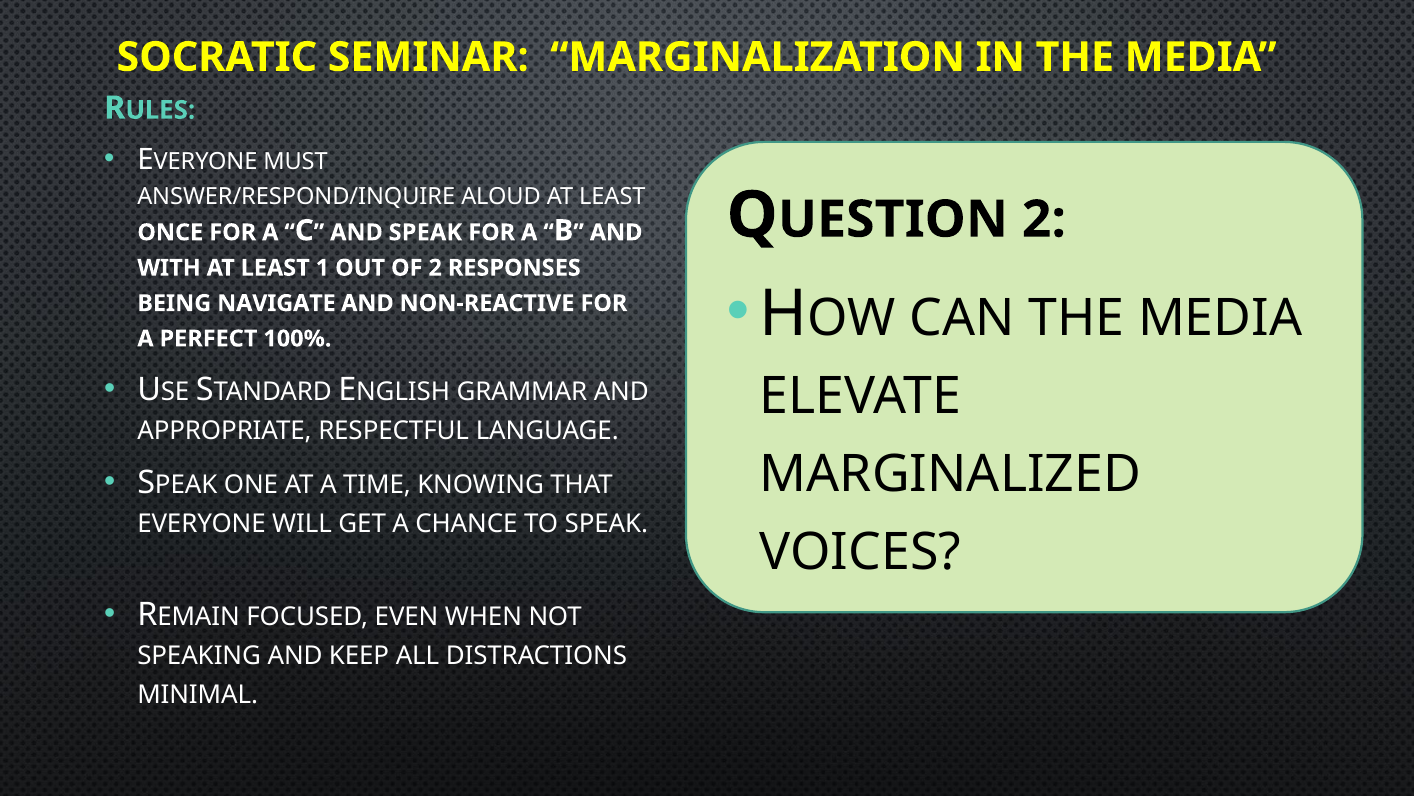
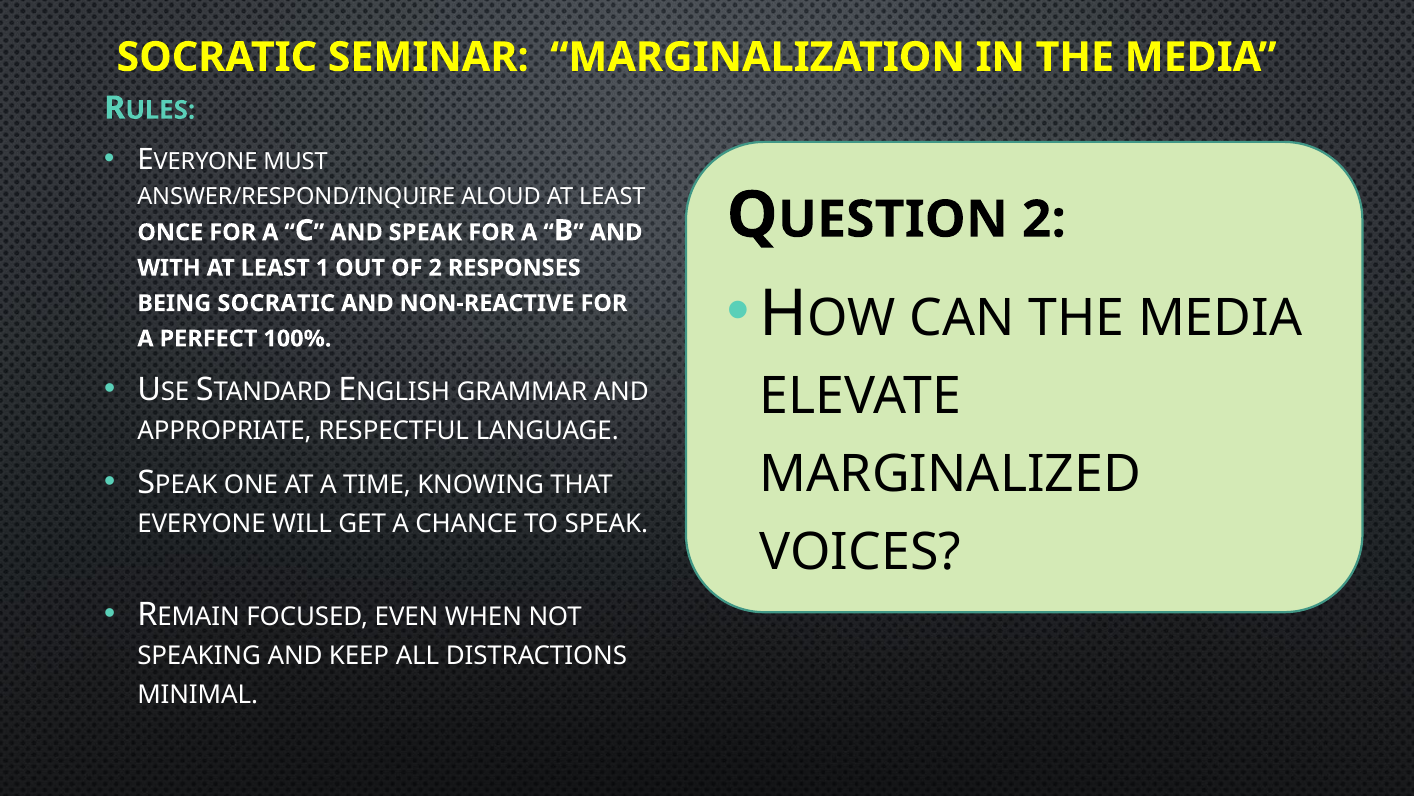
BEING NAVIGATE: NAVIGATE -> SOCRATIC (276, 303)
